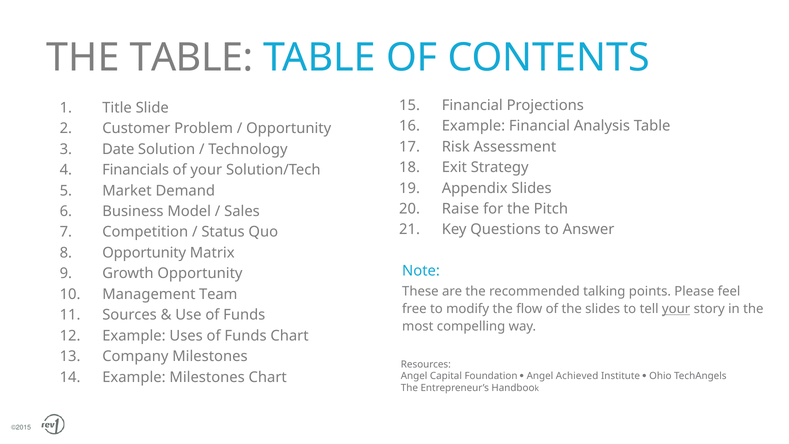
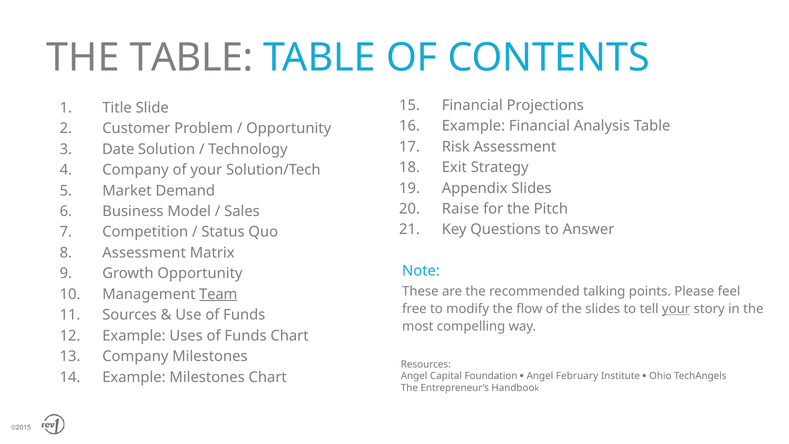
Financials: Financials -> Company (136, 170)
Opportunity: Opportunity -> Assessment (144, 253)
Team underline: none -> present (218, 294)
Achieved: Achieved -> February (577, 376)
